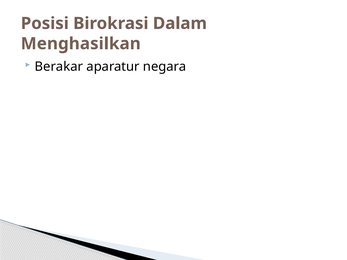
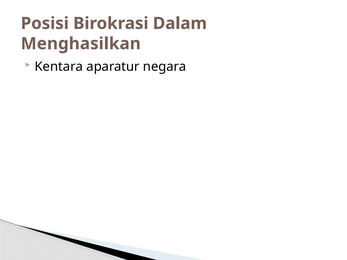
Berakar: Berakar -> Kentara (59, 67)
